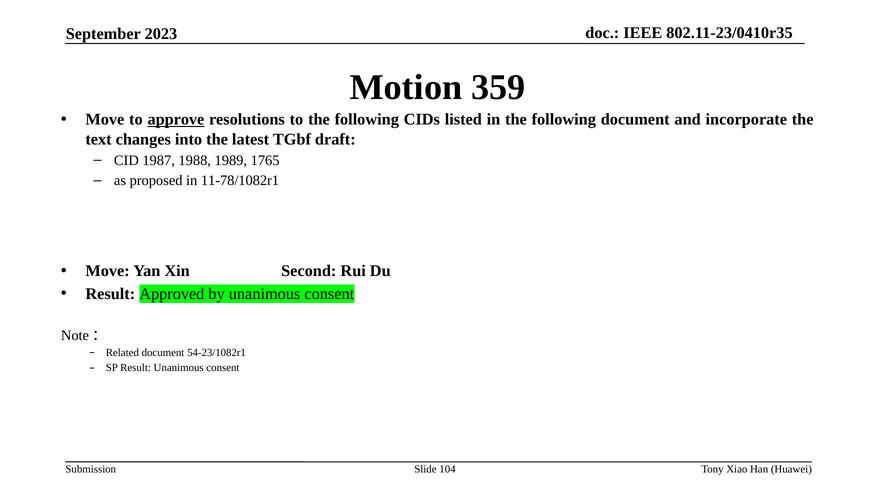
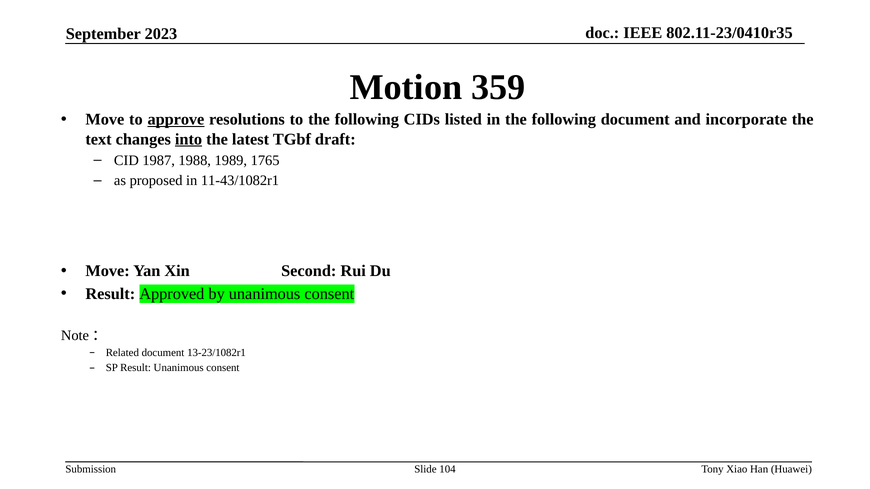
into underline: none -> present (189, 139)
11-78/1082r1: 11-78/1082r1 -> 11-43/1082r1 (240, 181)
54-23/1082r1: 54-23/1082r1 -> 13-23/1082r1 (217, 353)
